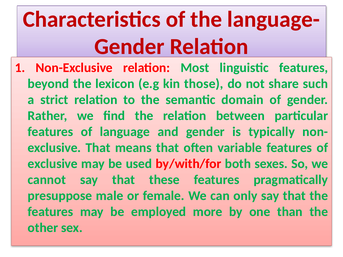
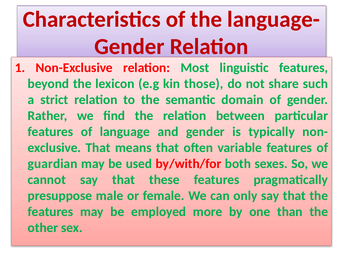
exclusive: exclusive -> guardian (53, 164)
